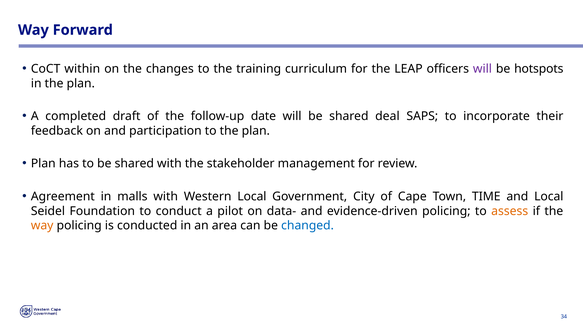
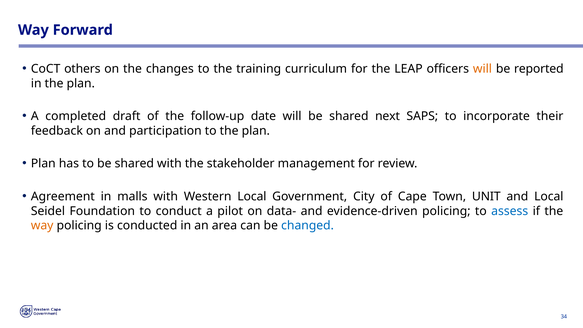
within: within -> others (82, 69)
will colour: purple -> orange (482, 69)
hotspots: hotspots -> reported (539, 69)
deal: deal -> next (388, 116)
TIME: TIME -> UNIT (486, 196)
assess colour: orange -> blue (510, 211)
